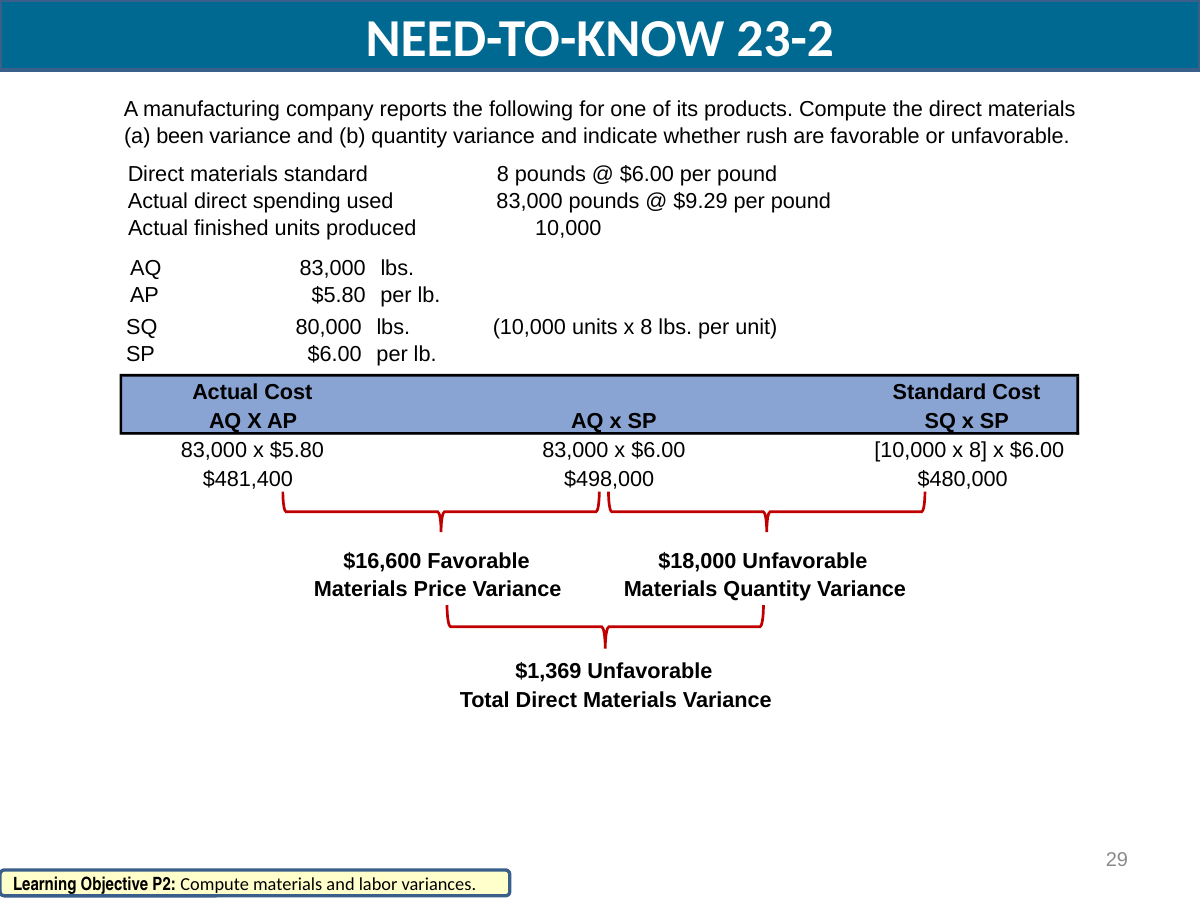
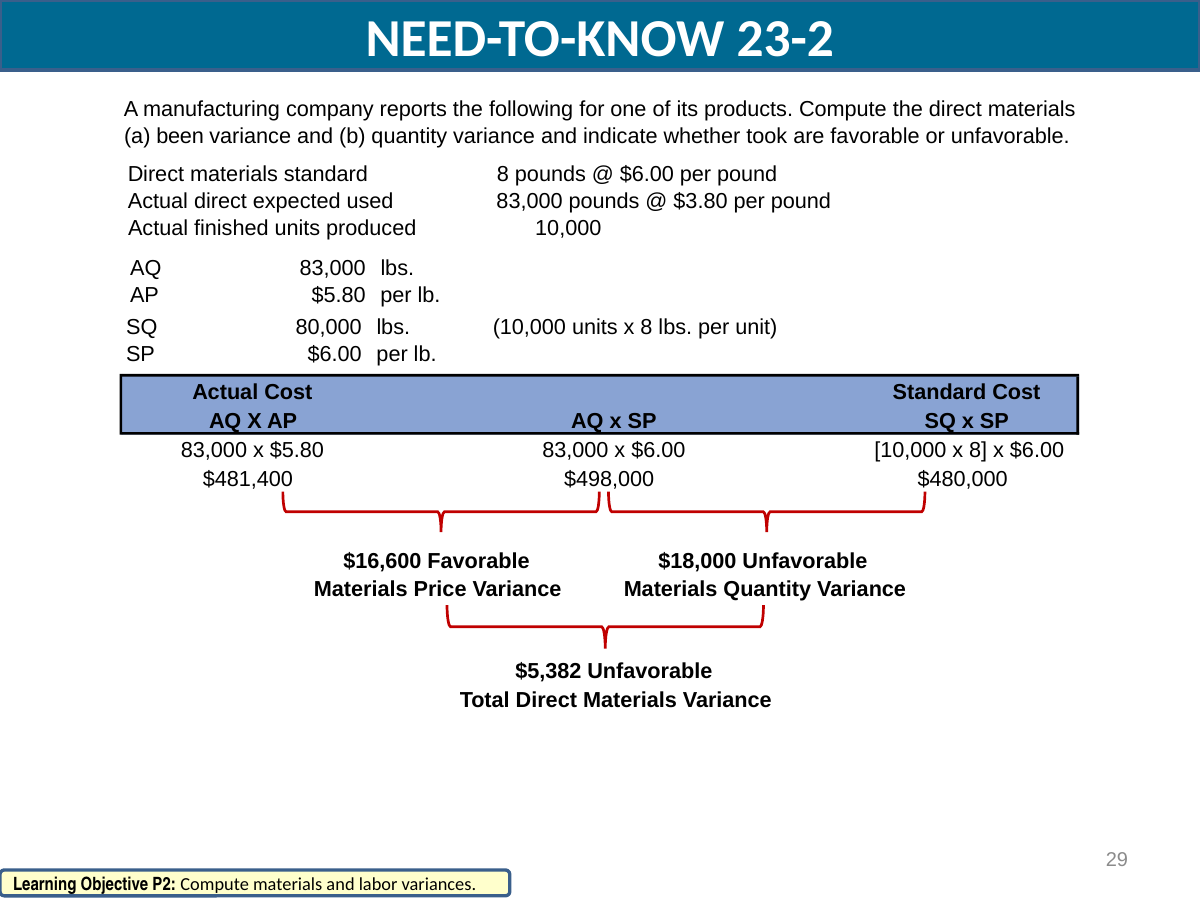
rush: rush -> took (767, 137)
spending: spending -> expected (297, 202)
$9.29: $9.29 -> $3.80 (701, 202)
$1,369: $1,369 -> $5,382 (548, 672)
